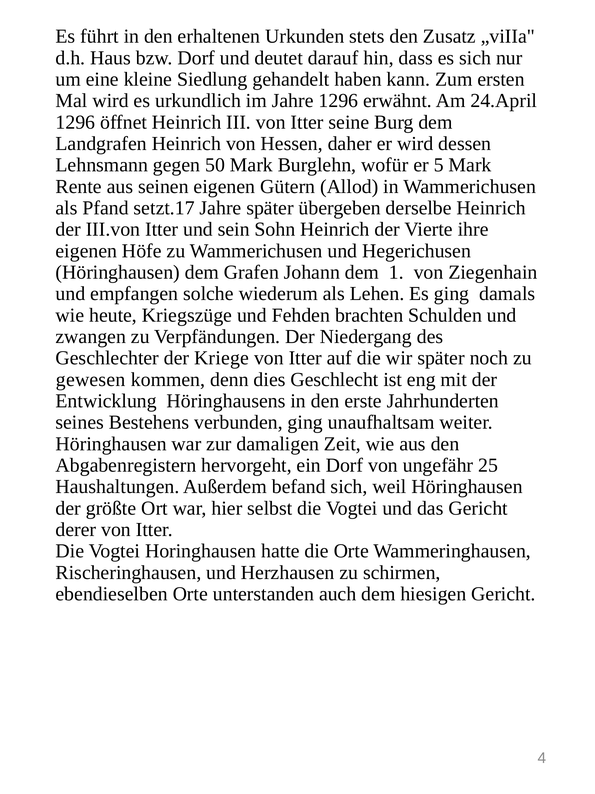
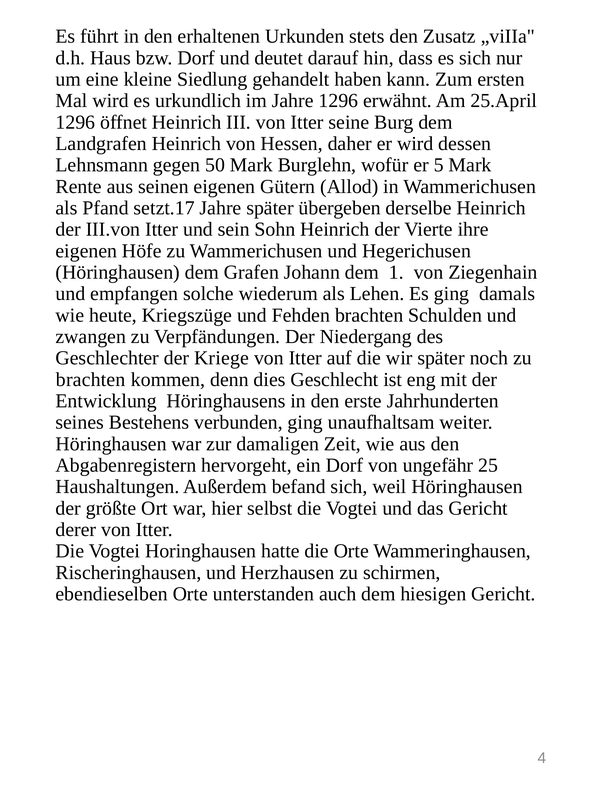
24.April: 24.April -> 25.April (504, 101)
gewesen: gewesen -> brachten (91, 379)
